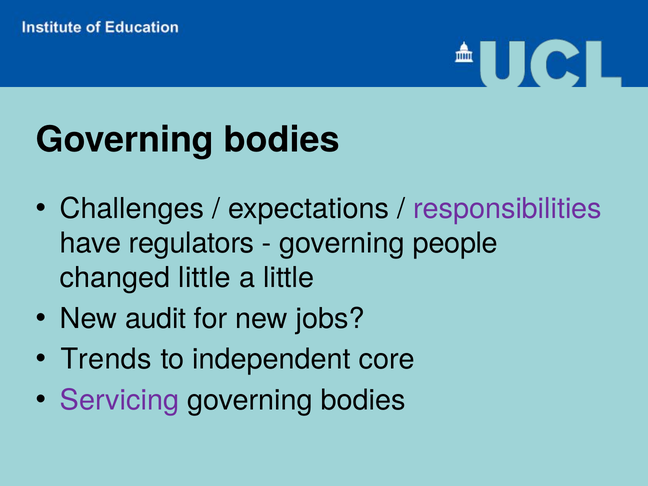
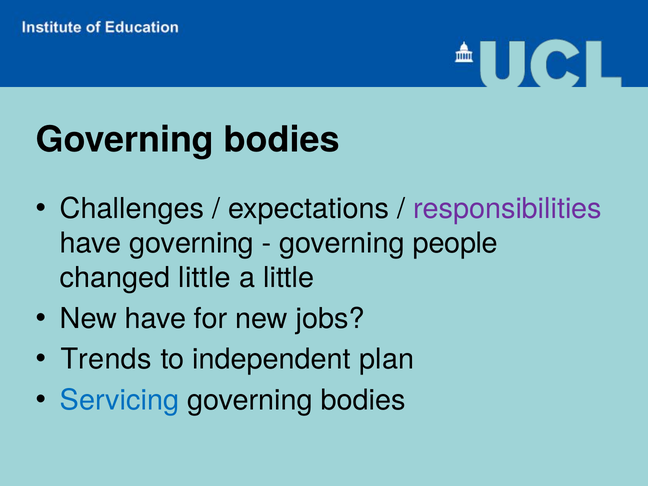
have regulators: regulators -> governing (192, 243)
New audit: audit -> have (156, 319)
core: core -> plan (387, 359)
Servicing colour: purple -> blue (120, 400)
